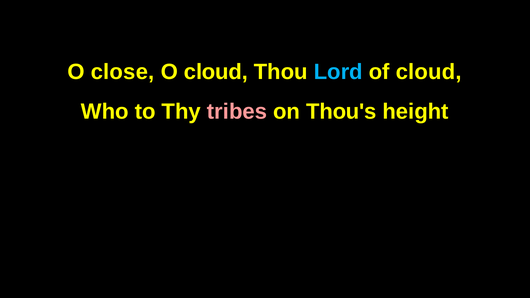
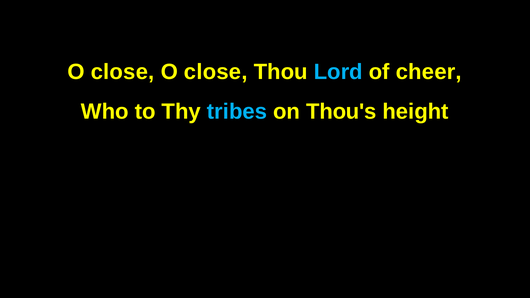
cloud: cloud -> close (216, 72)
of cloud: cloud -> cheer (429, 72)
tribes colour: pink -> light blue (237, 111)
